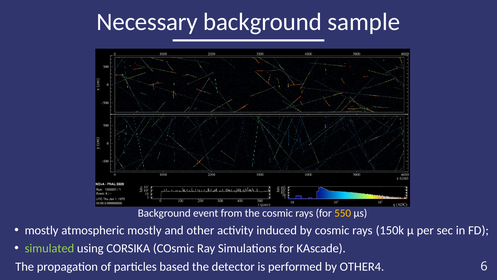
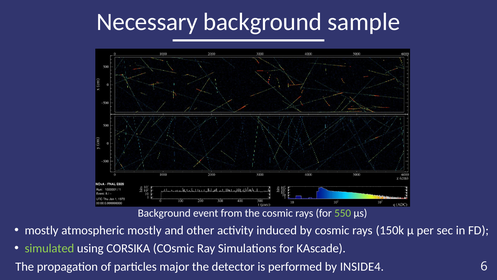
550 colour: yellow -> light green (343, 213)
based: based -> major (174, 266)
OTHER4: OTHER4 -> INSIDE4 (362, 266)
